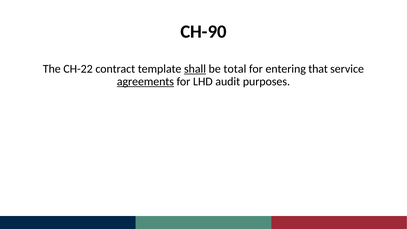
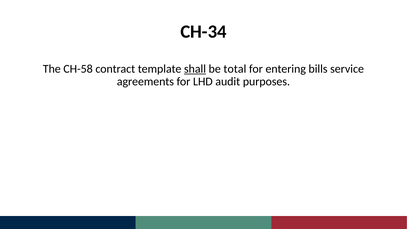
CH-90: CH-90 -> CH-34 (203, 32)
CH-22: CH-22 -> CH-58 (78, 69)
that: that -> bills (318, 69)
agreements underline: present -> none (145, 82)
